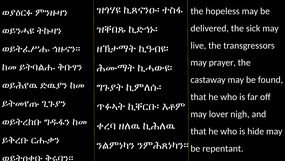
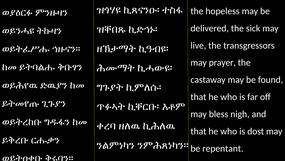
lover: lover -> bless (219, 114)
hide: hide -> dost (256, 131)
